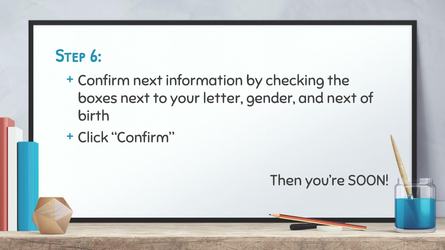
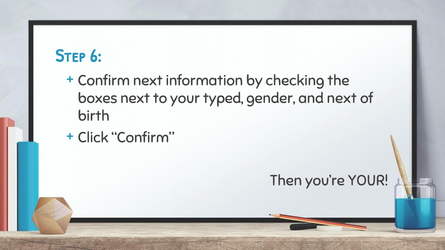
letter: letter -> typed (223, 98)
you’re SOON: SOON -> YOUR (368, 181)
